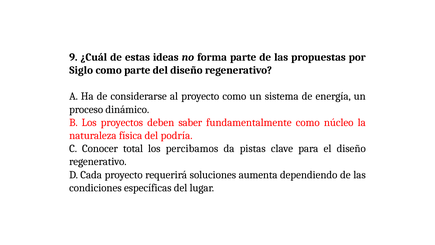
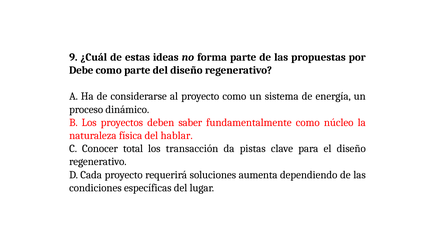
Siglo: Siglo -> Debe (81, 70)
podría: podría -> hablar (177, 135)
percibamos: percibamos -> transacción (192, 148)
